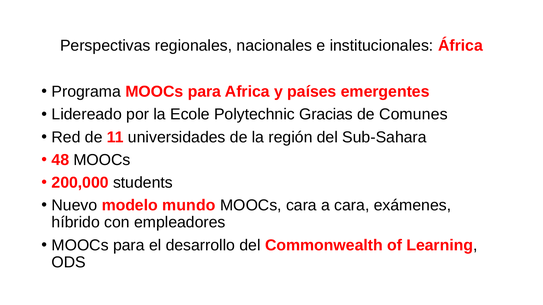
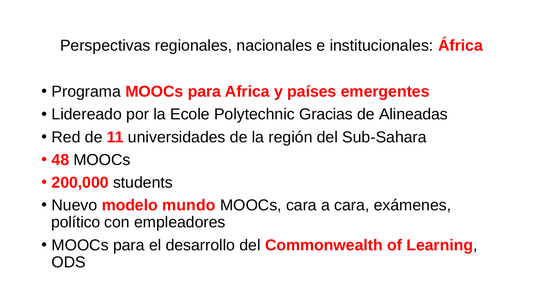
Comunes: Comunes -> Alineadas (413, 115)
híbrido: híbrido -> político (76, 223)
